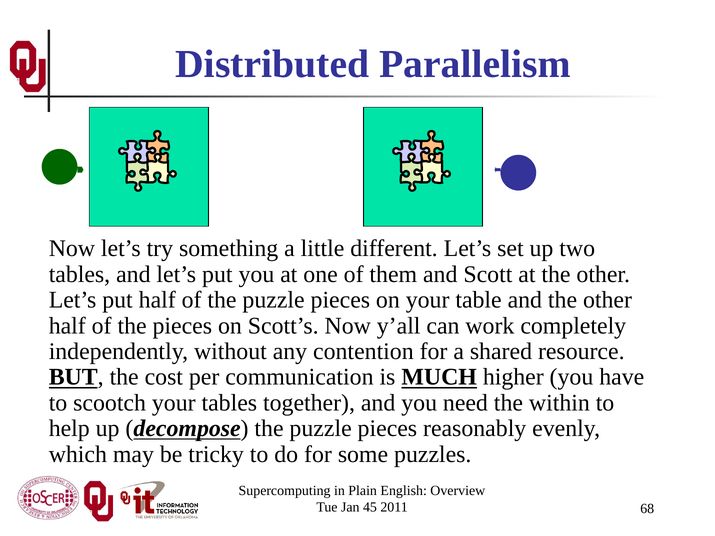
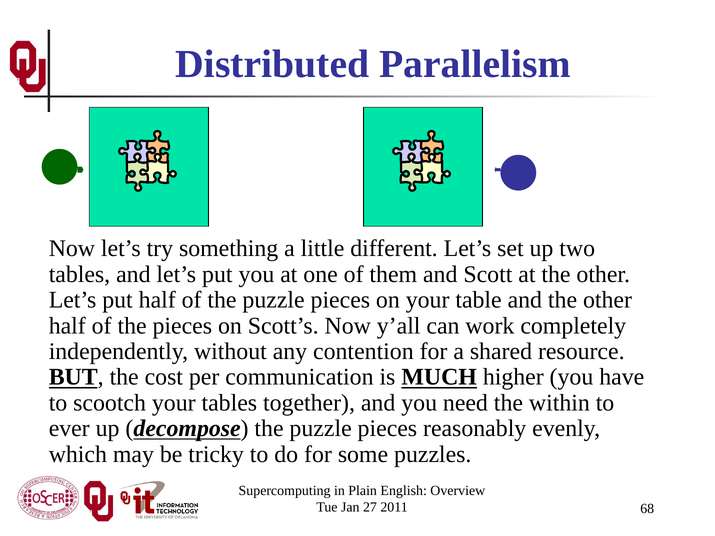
help: help -> ever (69, 429)
45: 45 -> 27 (370, 507)
